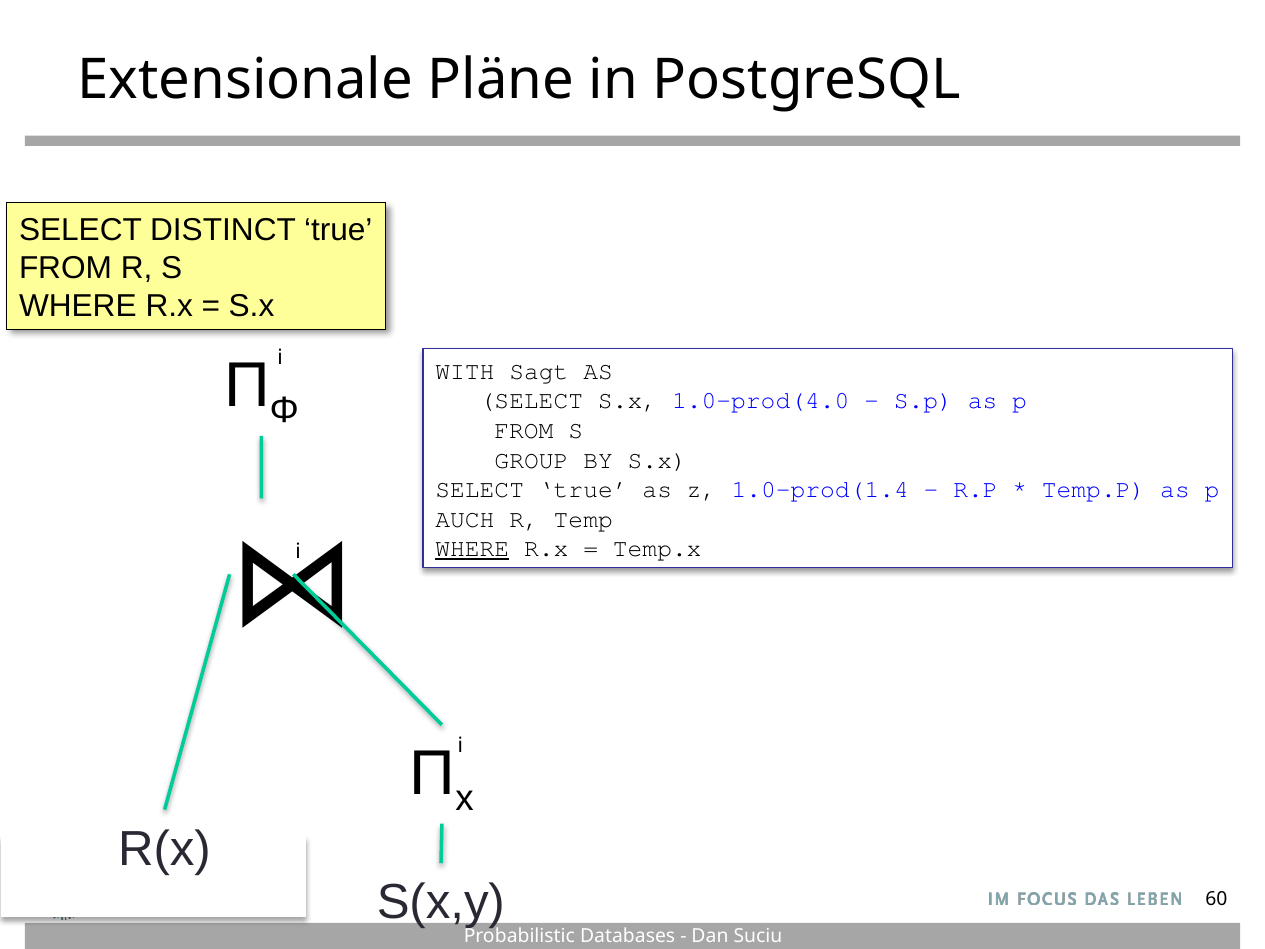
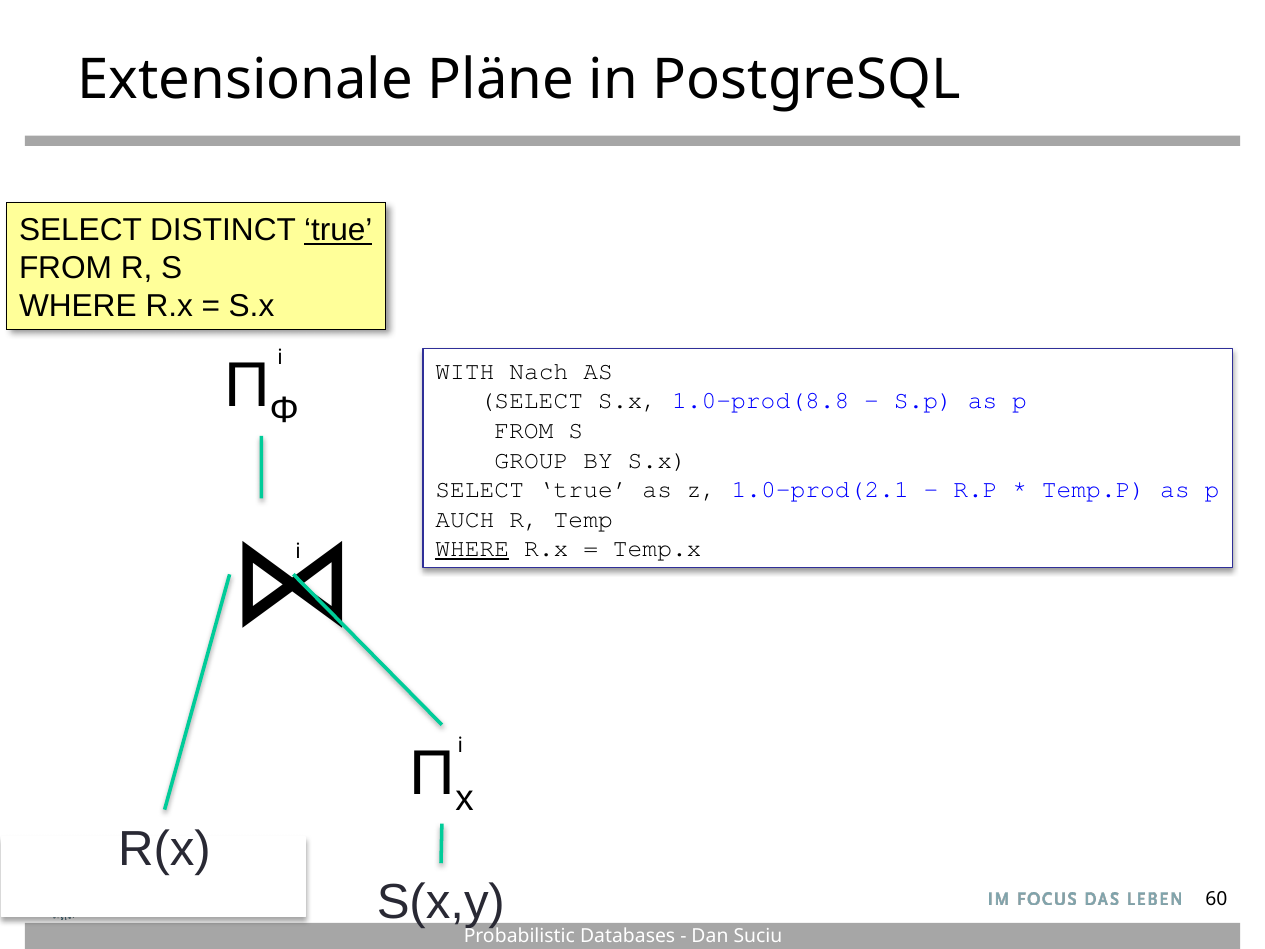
true underline: none -> present (338, 230)
Sagt: Sagt -> Nach (539, 371)
1.0-prod(4.0: 1.0-prod(4.0 -> 1.0-prod(8.8 (761, 401)
1.0-prod(1.4: 1.0-prod(1.4 -> 1.0-prod(2.1 (820, 489)
